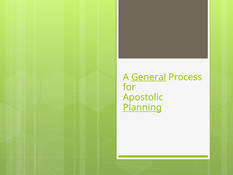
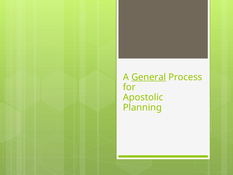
Planning underline: present -> none (142, 107)
